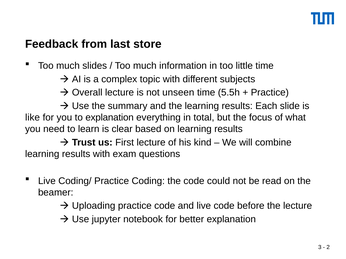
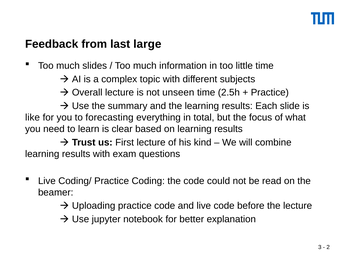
store: store -> large (147, 44)
5.5h: 5.5h -> 2.5h (229, 93)
to explanation: explanation -> forecasting (109, 118)
